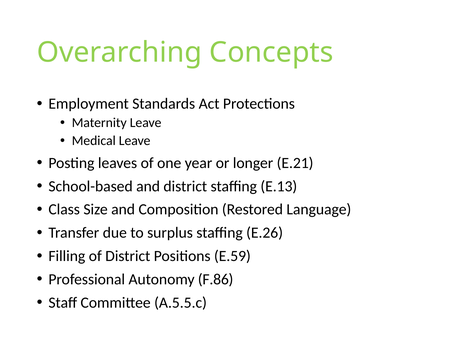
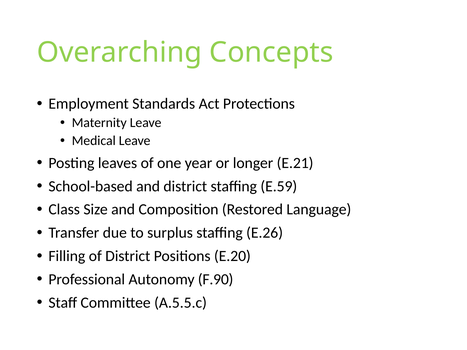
E.13: E.13 -> E.59 (279, 186)
E.59: E.59 -> E.20 (232, 256)
F.86: F.86 -> F.90 (216, 280)
